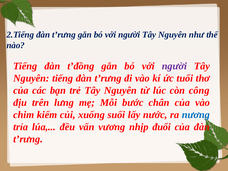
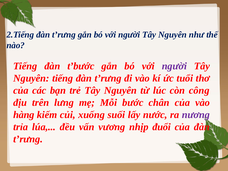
t’đồng: t’đồng -> t’bước (81, 66)
chim: chim -> hàng (24, 115)
nương colour: blue -> purple (196, 115)
